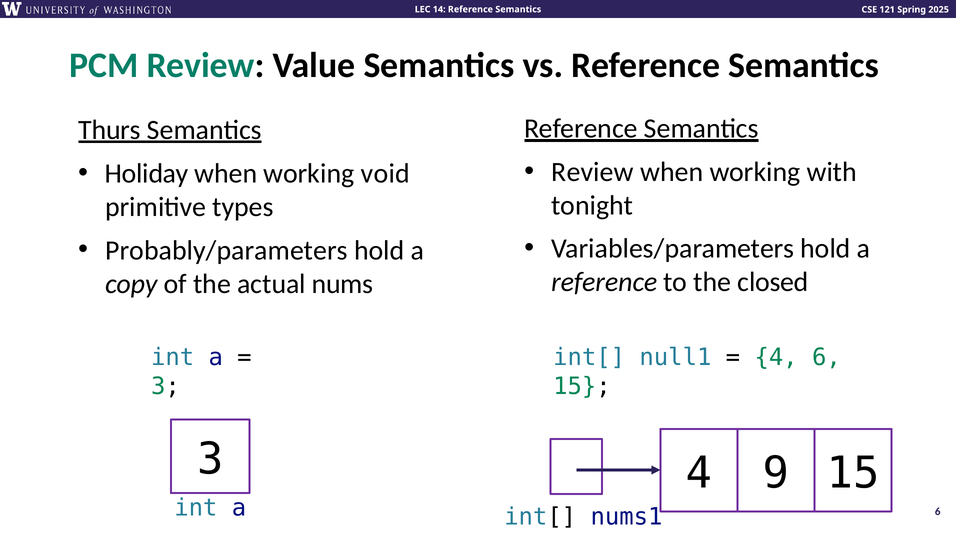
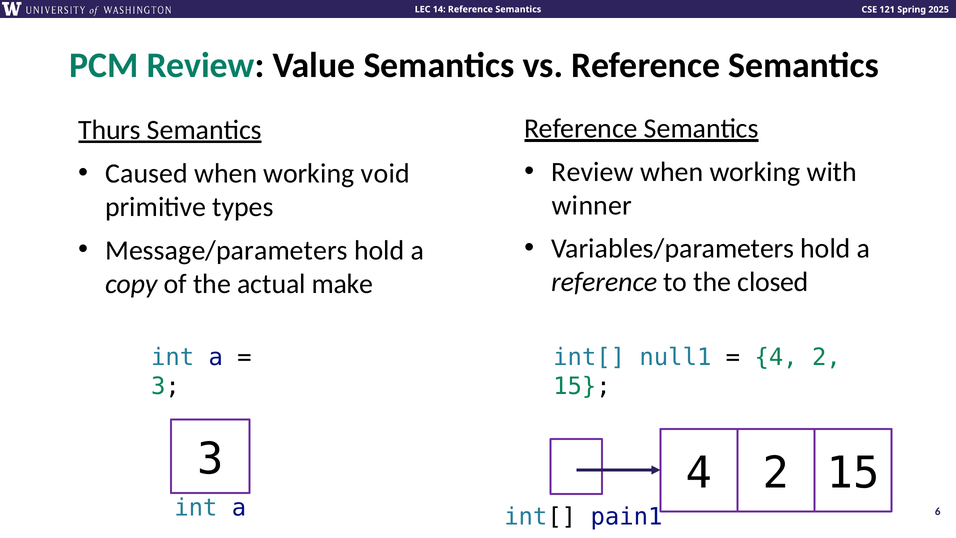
Holiday: Holiday -> Caused (146, 173)
tonight: tonight -> winner (592, 205)
Probably/parameters: Probably/parameters -> Message/parameters (226, 250)
nums: nums -> make (342, 284)
6: 6 -> 2 (826, 357)
9: 9 -> 2 (776, 473)
nums1: nums1 -> pain1 (626, 517)
